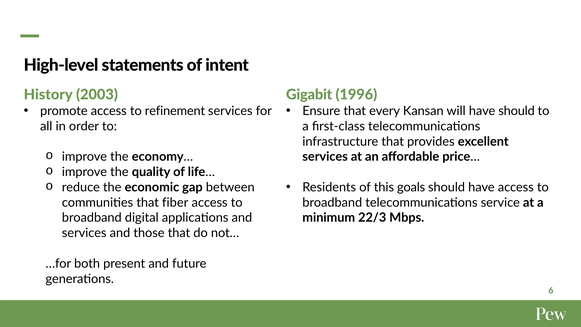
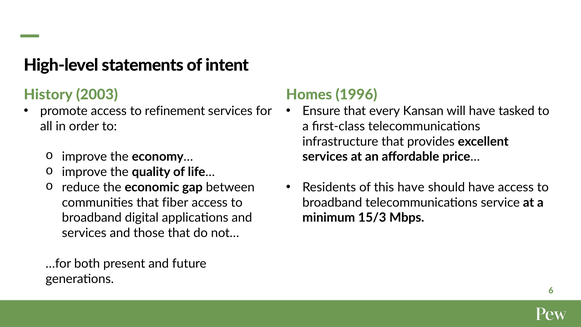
Gigabit: Gigabit -> Homes (309, 95)
have should: should -> tasked (517, 111)
this goals: goals -> have (411, 187)
22/3: 22/3 -> 15/3 (372, 218)
